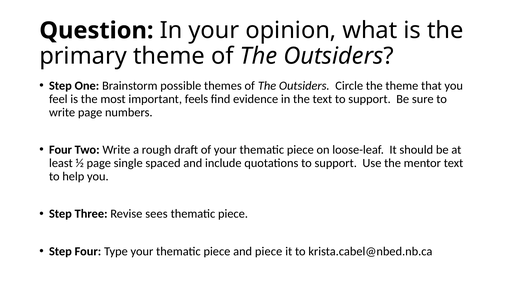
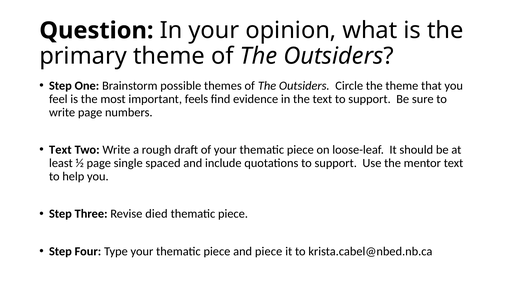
Four: Four -> Text (60, 150)
sees: sees -> died (156, 214)
